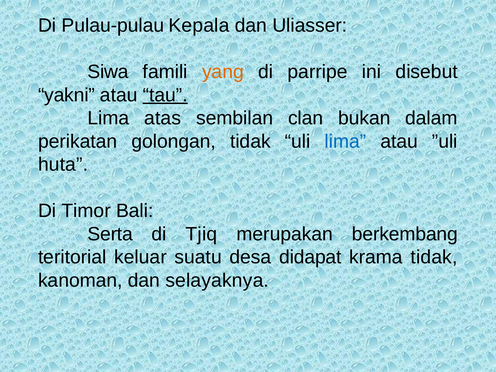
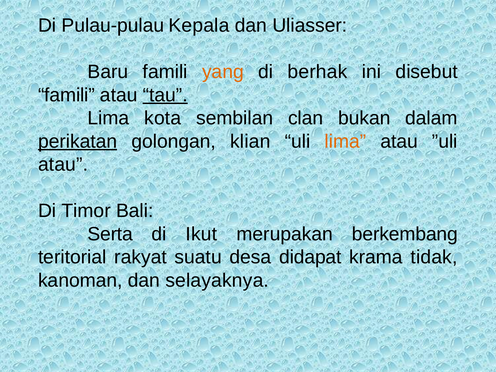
Siwa: Siwa -> Baru (108, 72)
parripe: parripe -> berhak (318, 72)
yakni: yakni -> famili (66, 95)
atas: atas -> kota (163, 118)
perikatan underline: none -> present (78, 141)
golongan tidak: tidak -> klian (250, 141)
lima colour: blue -> orange (345, 141)
huta: huta -> atau (63, 165)
Tjiq: Tjiq -> Ikut (201, 234)
keluar: keluar -> rakyat (141, 257)
